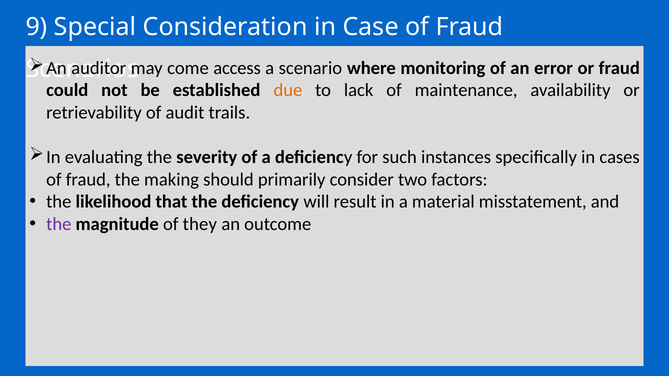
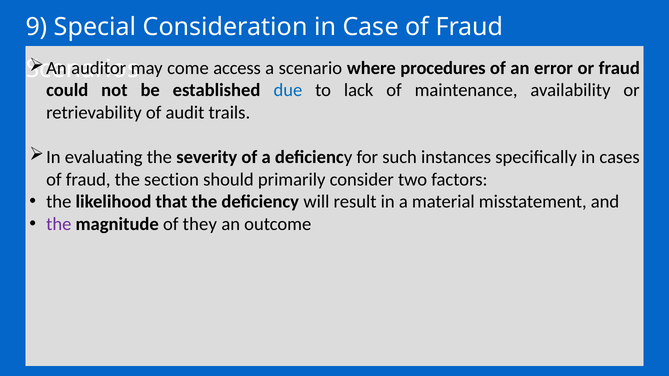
monitoring: monitoring -> procedures (443, 68)
due colour: orange -> blue (288, 90)
making: making -> section (172, 180)
